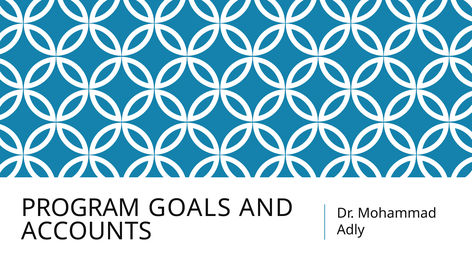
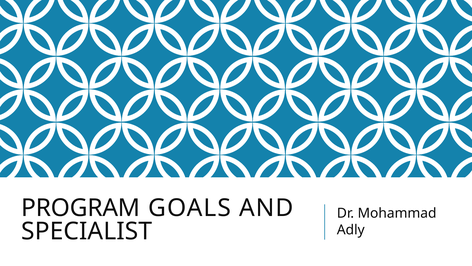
ACCOUNTS: ACCOUNTS -> SPECIALIST (87, 231)
